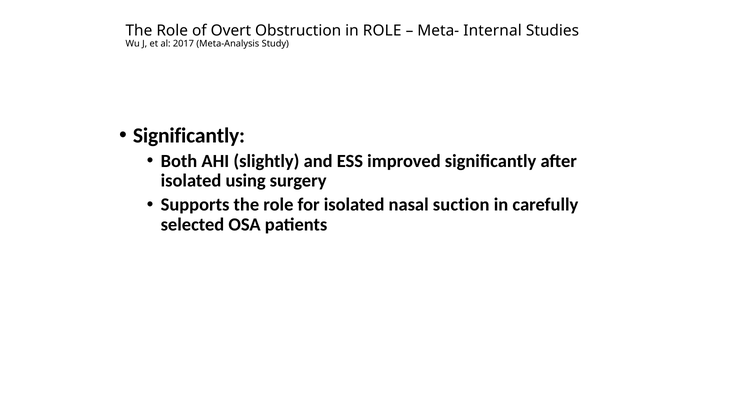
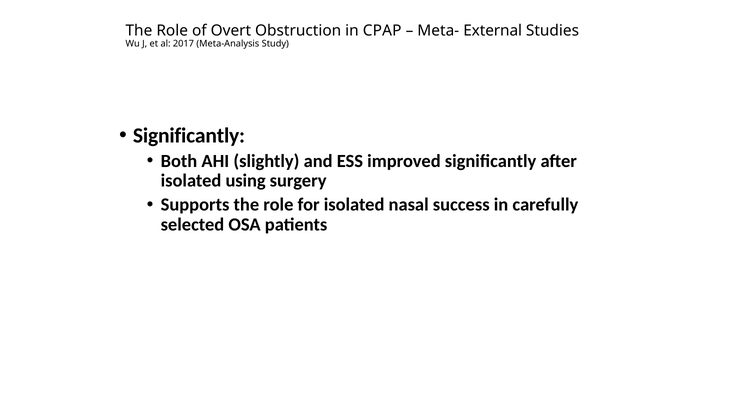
in ROLE: ROLE -> CPAP (382, 30)
Internal: Internal -> External (493, 30)
suction: suction -> success (461, 205)
